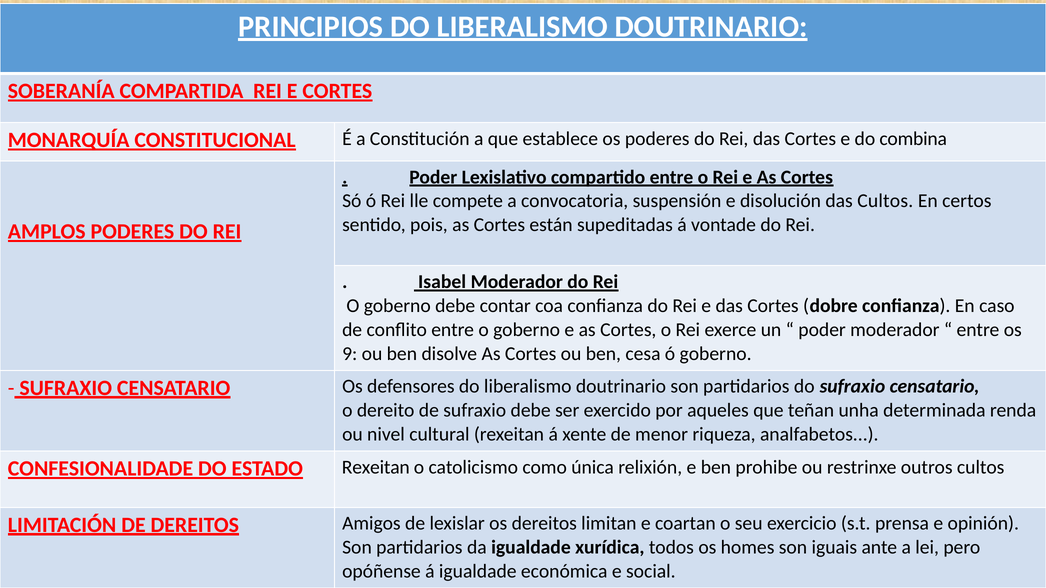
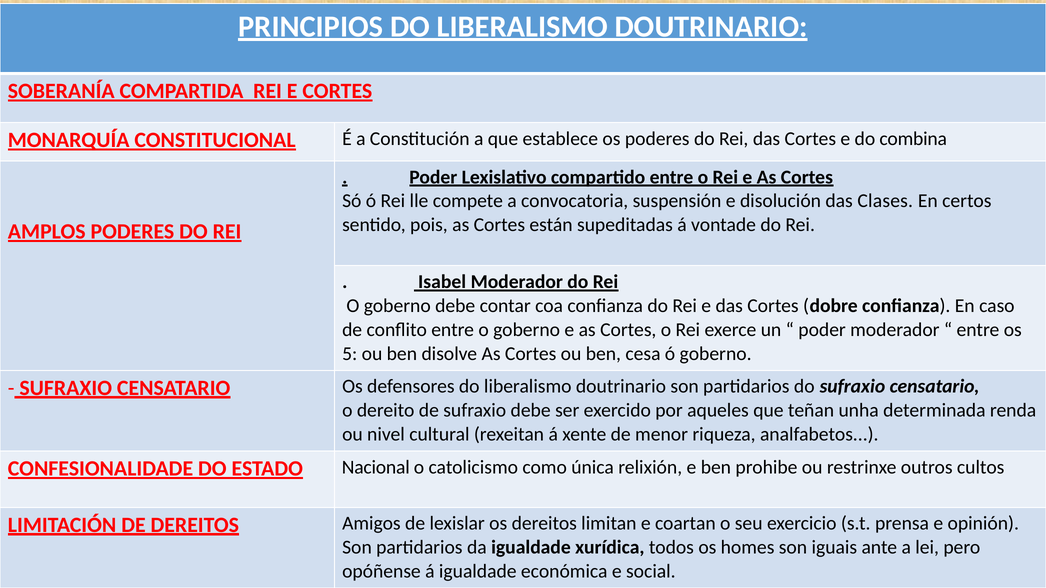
das Cultos: Cultos -> Clases (885, 201)
9: 9 -> 5 (350, 354)
ESTADO Rexeitan: Rexeitan -> Nacional (376, 467)
